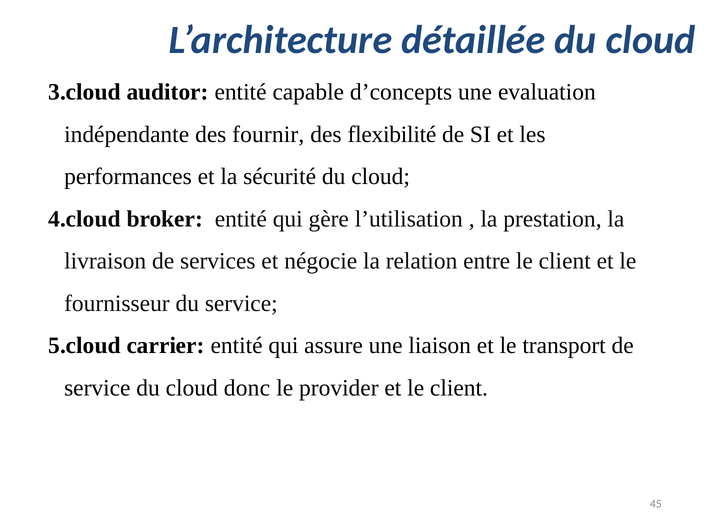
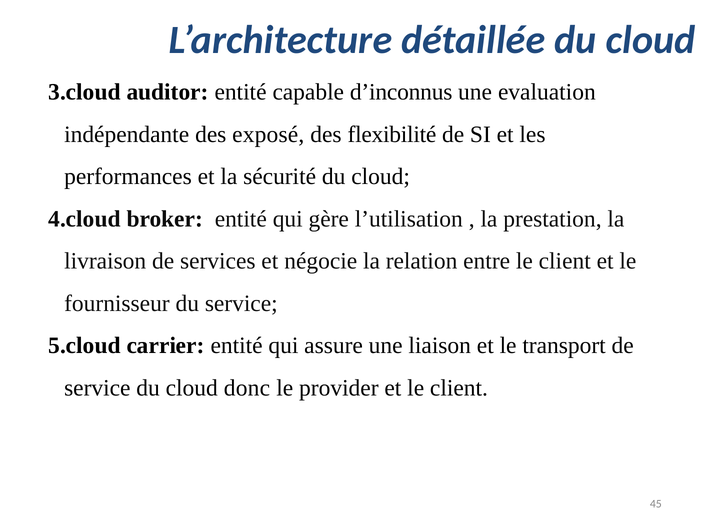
d’concepts: d’concepts -> d’inconnus (401, 92)
fournir: fournir -> exposé (268, 134)
